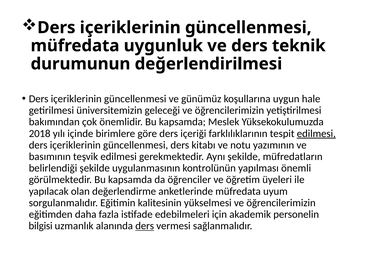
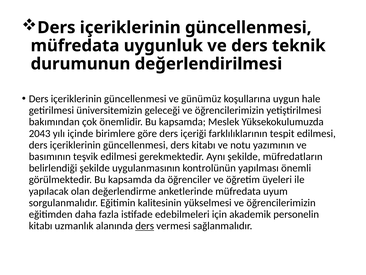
2018: 2018 -> 2043 (40, 133)
edilmesi underline: present -> none (316, 133)
bilgisi: bilgisi -> kitabı (41, 225)
